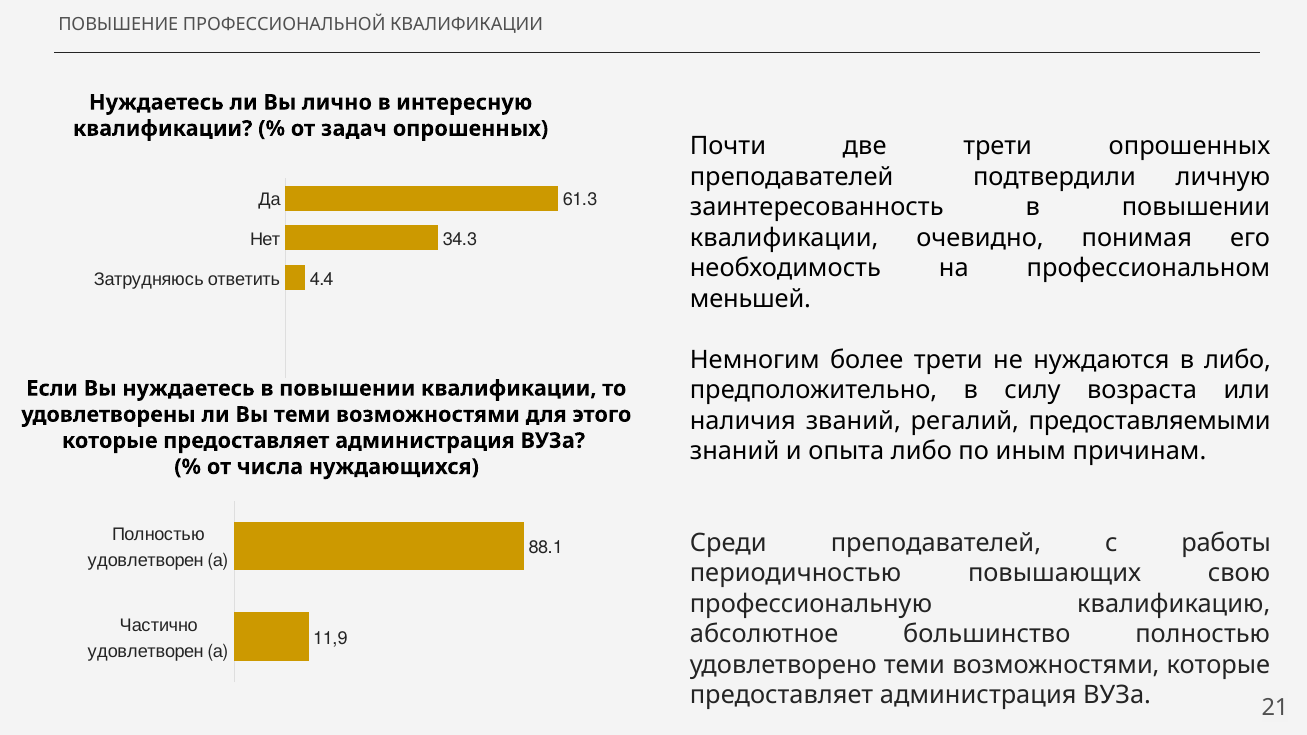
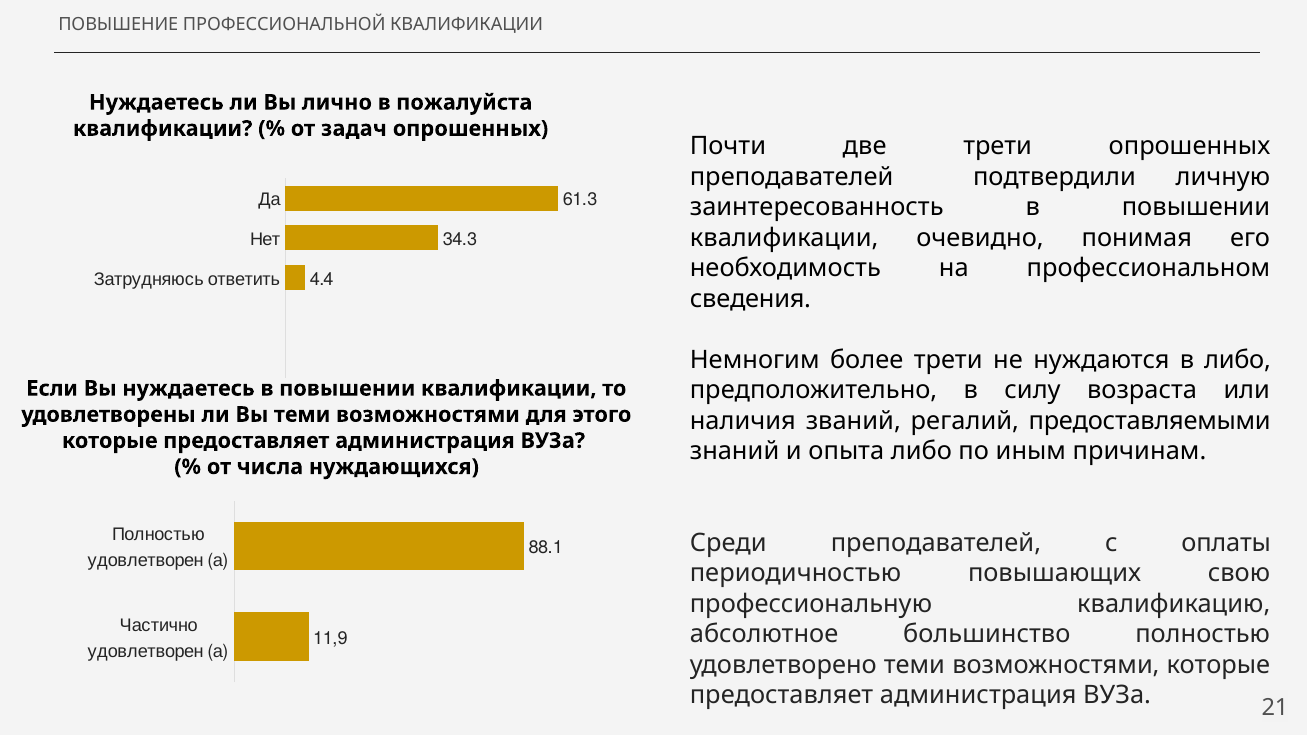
интересную: интересную -> пожалуйста (464, 102)
меньшей: меньшей -> сведения (750, 299)
работы: работы -> оплаты (1226, 543)
